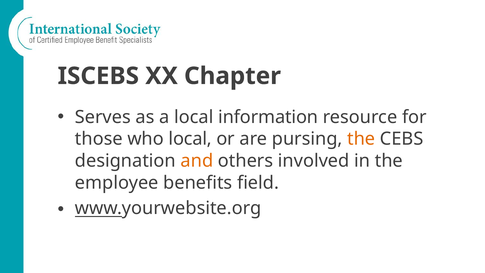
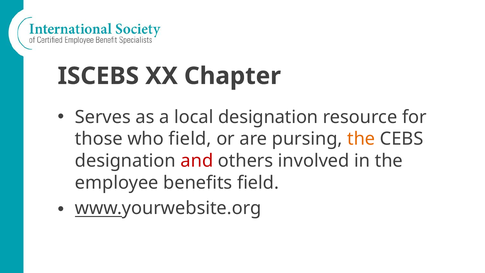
local information: information -> designation (268, 117)
who local: local -> field (190, 139)
and colour: orange -> red (197, 161)
